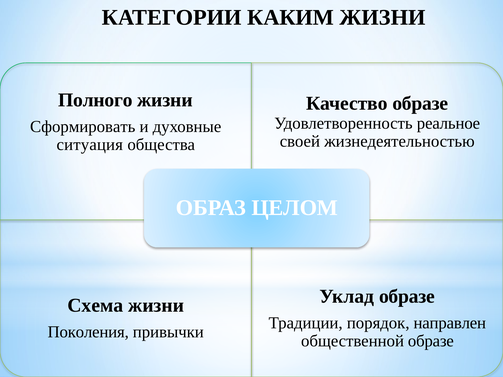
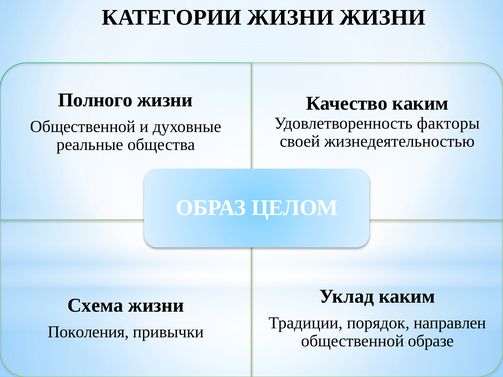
КАТЕГОРИИ КАКИМ: КАКИМ -> ЖИЗНИ (291, 17)
образе: образе -> каким (420, 104)
реальное: реальное -> факторы (448, 123)
Сформировать: Сформировать -> Общественной (83, 127)
ситуация: ситуация -> реальные (90, 145)
образе: образе -> каким (407, 297)
